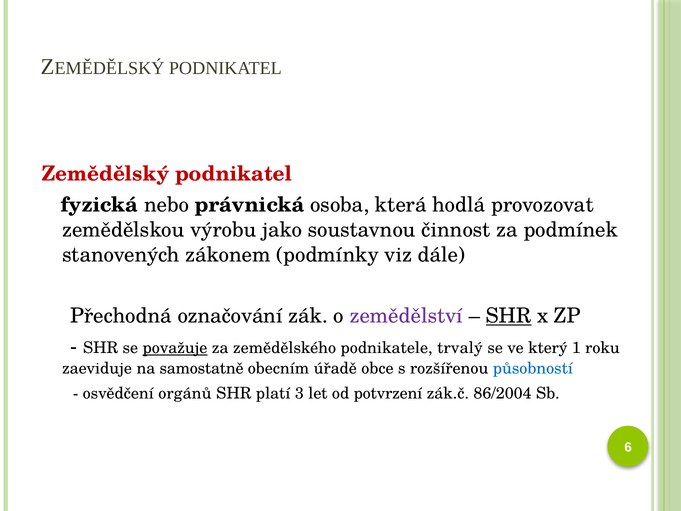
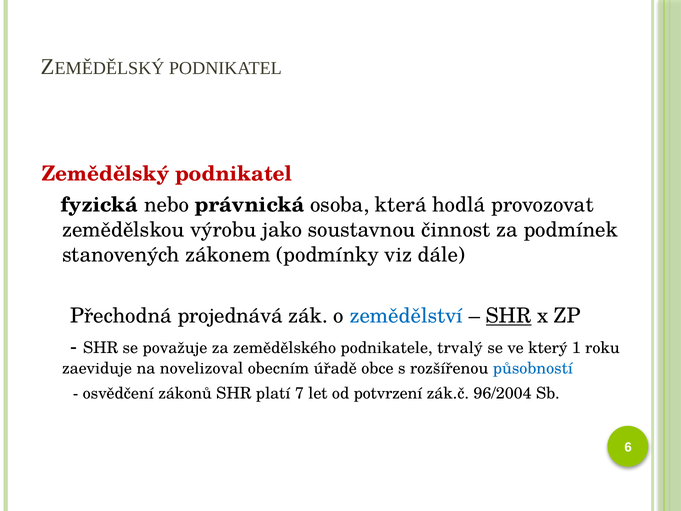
označování: označování -> projednává (230, 316)
zemědělství colour: purple -> blue (406, 316)
považuje underline: present -> none (175, 348)
samostatně: samostatně -> novelizoval (202, 368)
orgánů: orgánů -> zákonů (185, 393)
3: 3 -> 7 (299, 393)
86/2004: 86/2004 -> 96/2004 (503, 393)
